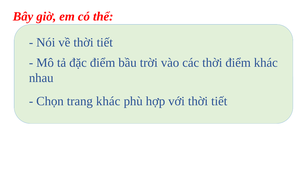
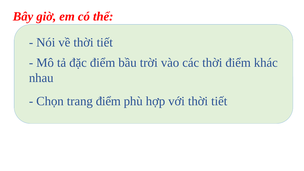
trang khác: khác -> điểm (108, 101)
